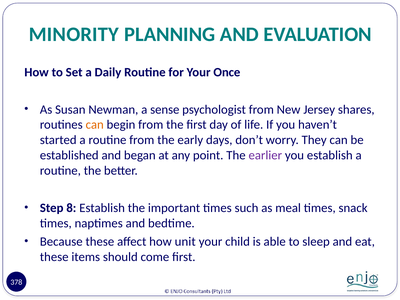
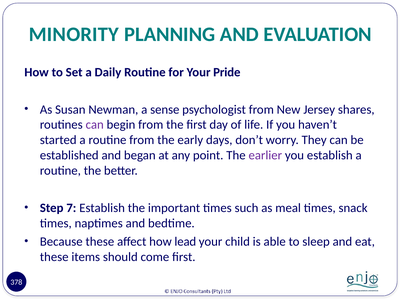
Once: Once -> Pride (227, 72)
can colour: orange -> purple (95, 125)
8: 8 -> 7 (71, 208)
unit: unit -> lead (185, 242)
